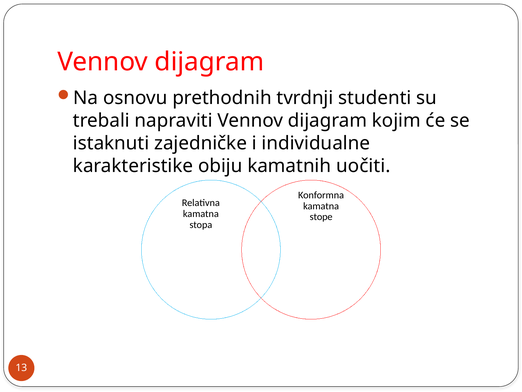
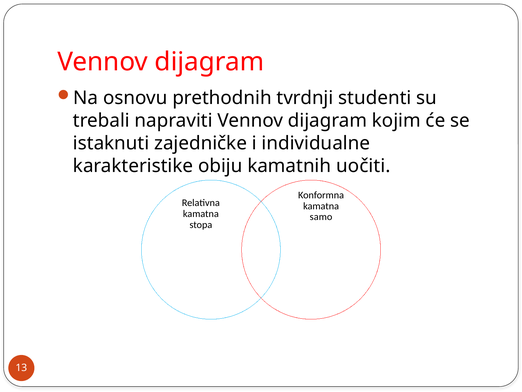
stope: stope -> samo (321, 217)
